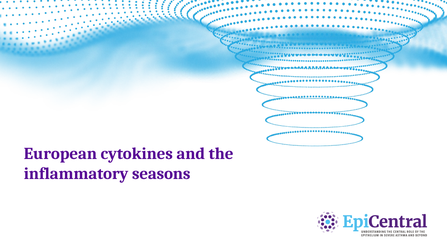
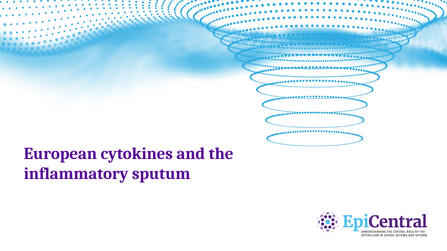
seasons: seasons -> sputum (161, 174)
